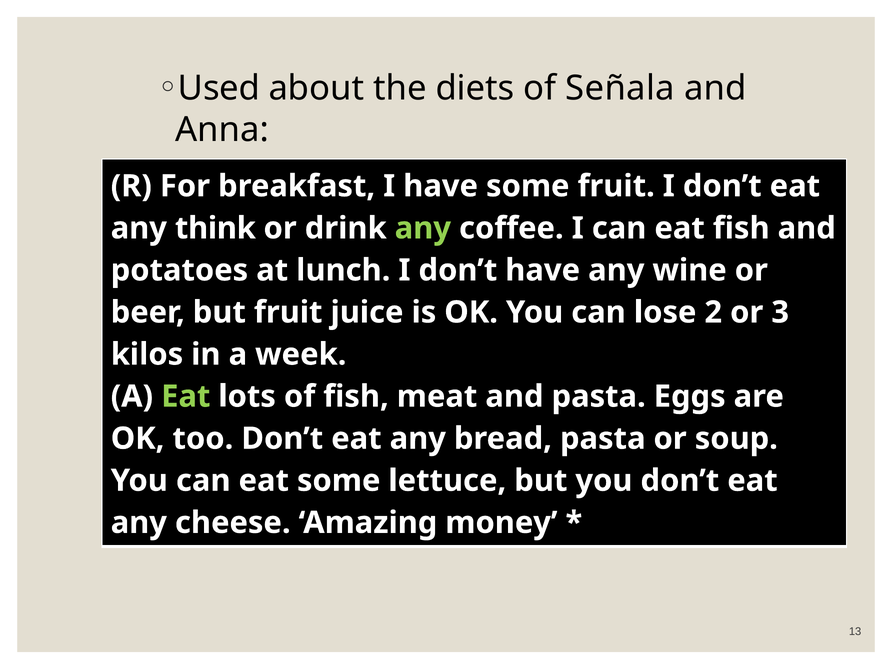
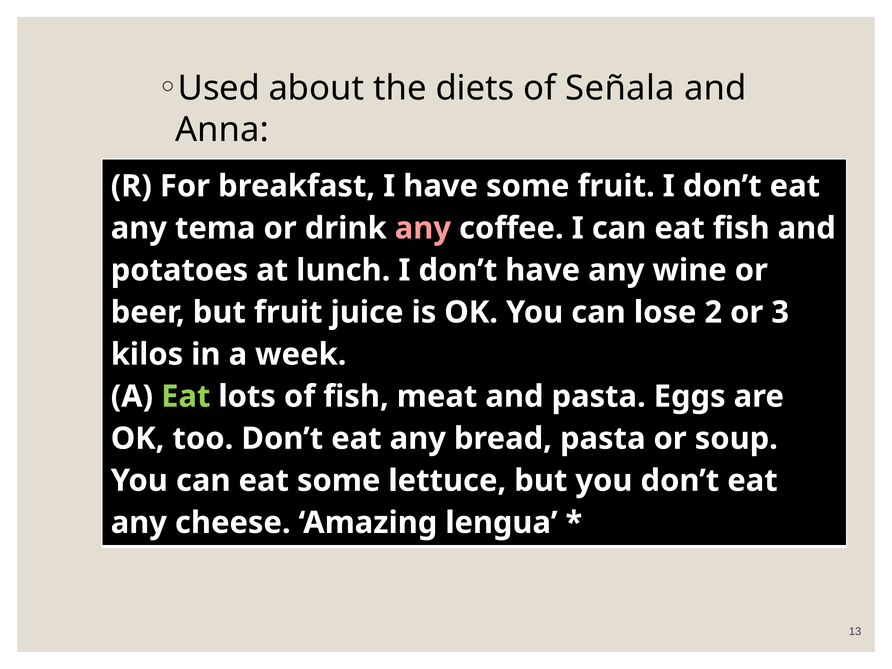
any think: think -> tema (215, 228)
any colour: light green -> pink (423, 228)
money: money -> lengua (501, 523)
